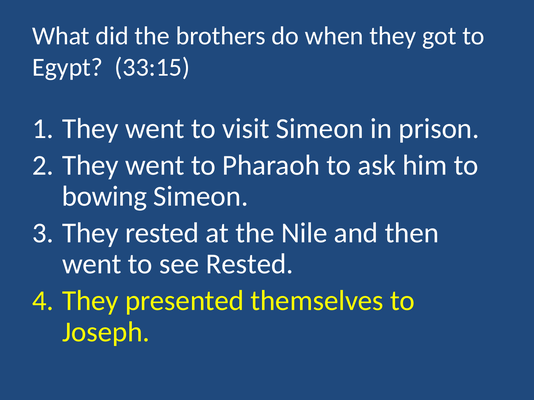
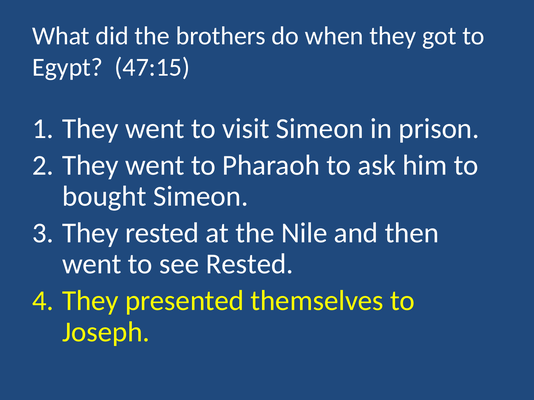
33:15: 33:15 -> 47:15 (152, 67)
bowing: bowing -> bought (104, 197)
